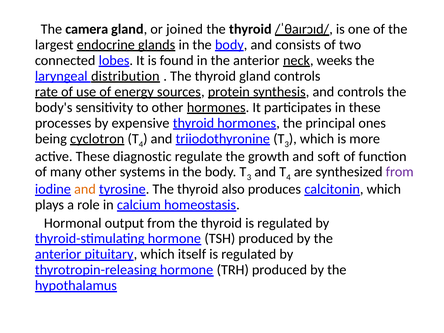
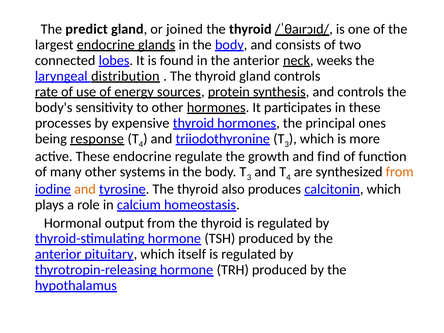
camera: camera -> predict (87, 29)
cyclotron: cyclotron -> response (97, 139)
These diagnostic: diagnostic -> endocrine (142, 156)
soft: soft -> find (329, 156)
from colour: purple -> orange (400, 172)
